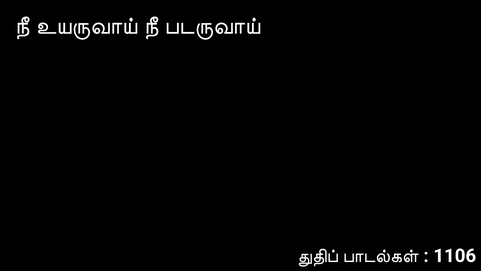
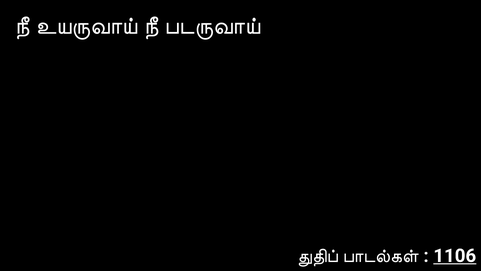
1106 underline: none -> present (455, 255)
